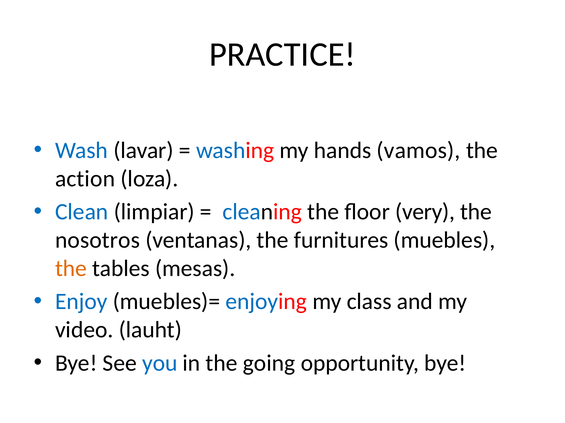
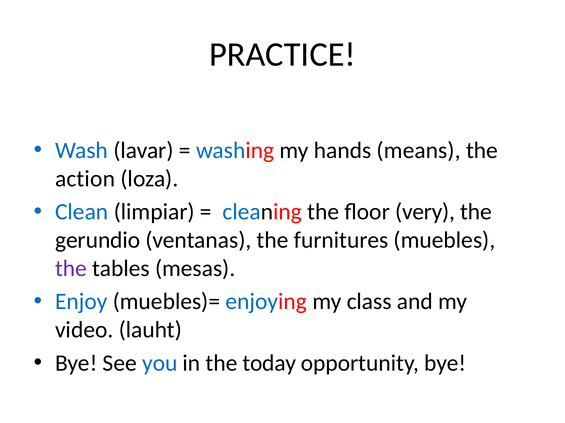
vamos: vamos -> means (419, 151)
nosotros: nosotros -> gerundio (98, 241)
the colour: orange -> purple (71, 269)
going: going -> today (269, 364)
